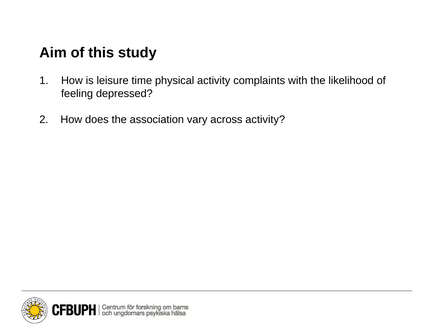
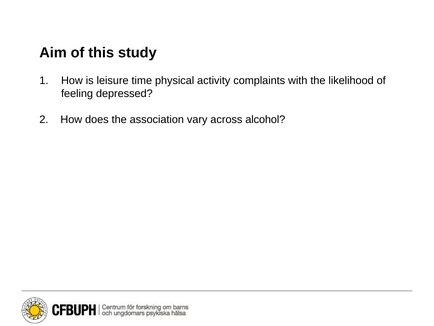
across activity: activity -> alcohol (265, 120)
